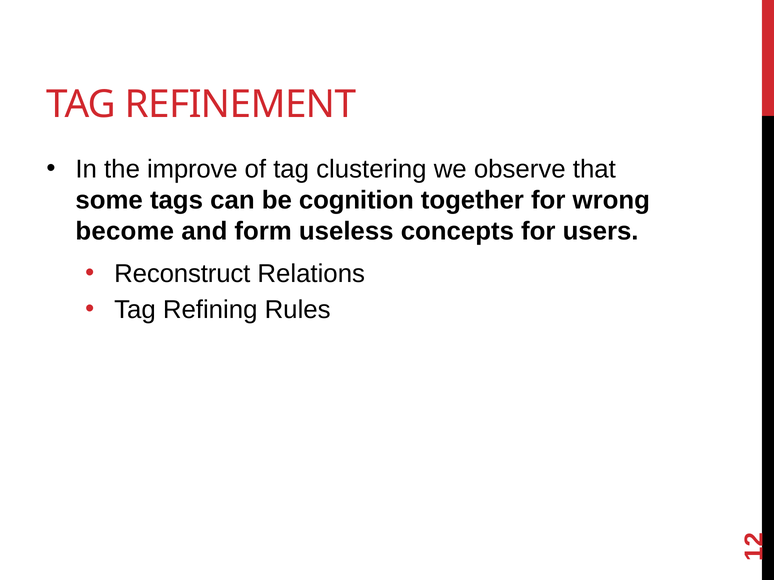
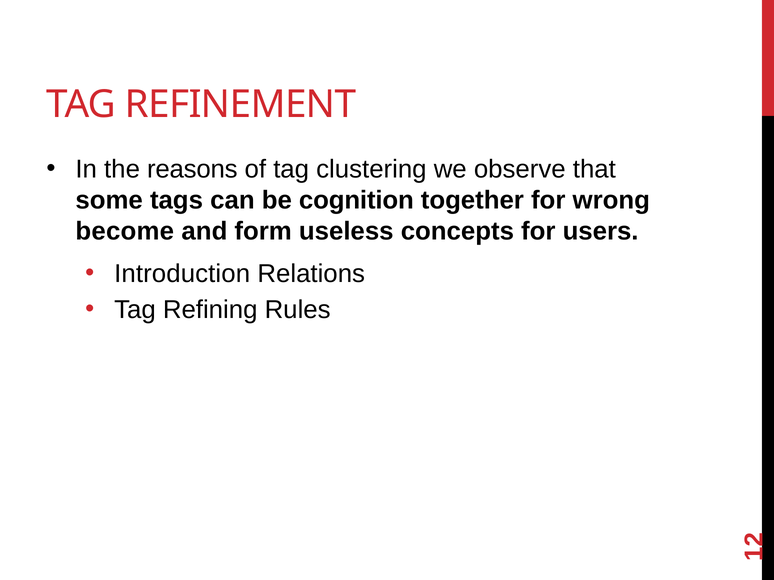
improve: improve -> reasons (192, 170)
Reconstruct: Reconstruct -> Introduction (182, 274)
